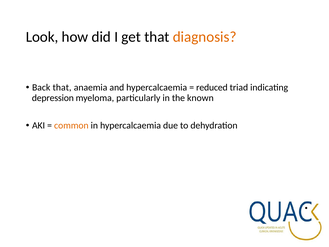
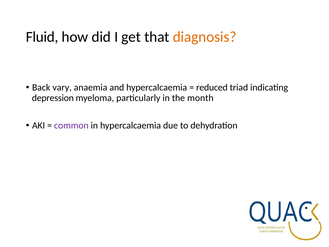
Look: Look -> Fluid (42, 37)
Back that: that -> vary (62, 87)
known: known -> month (200, 98)
common colour: orange -> purple (71, 125)
